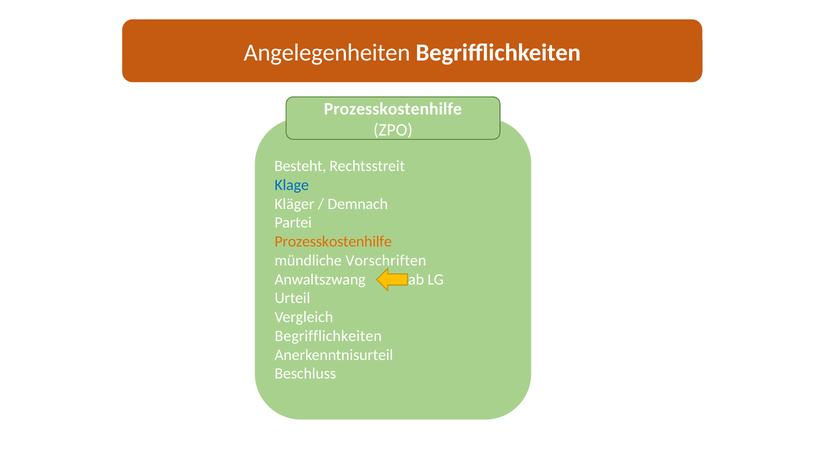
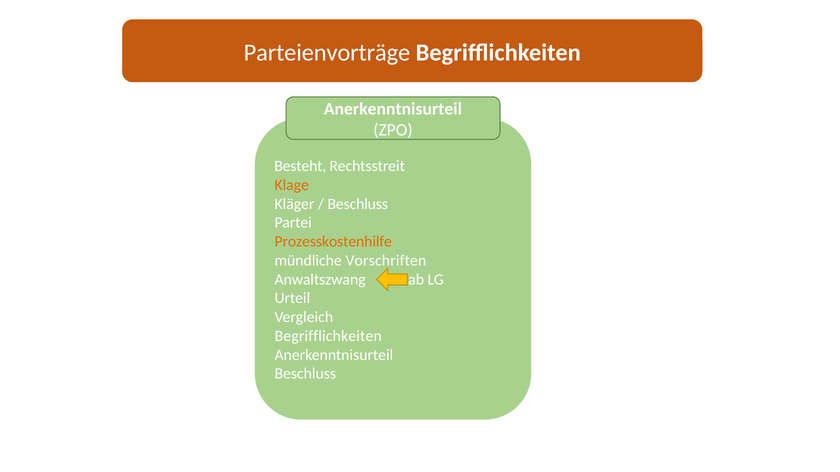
Angelegenheiten: Angelegenheiten -> Parteienvorträge (327, 53)
Prozesskostenhilfe: Prozesskostenhilfe -> Anerkenntnisurteil (393, 109)
Klage colour: blue -> orange (292, 185)
Demnach: Demnach -> Beschluss (358, 204)
